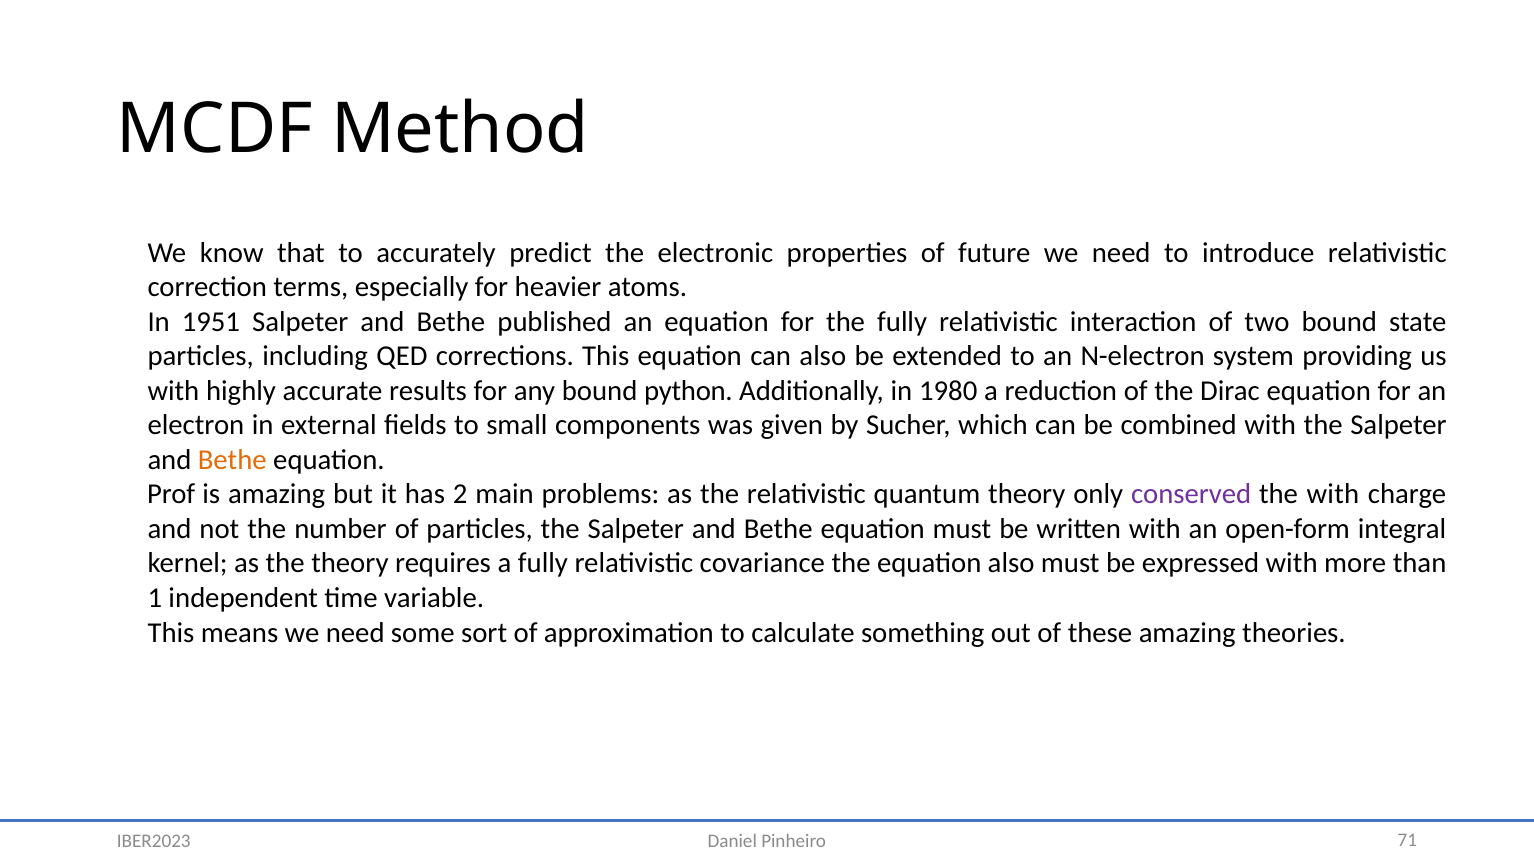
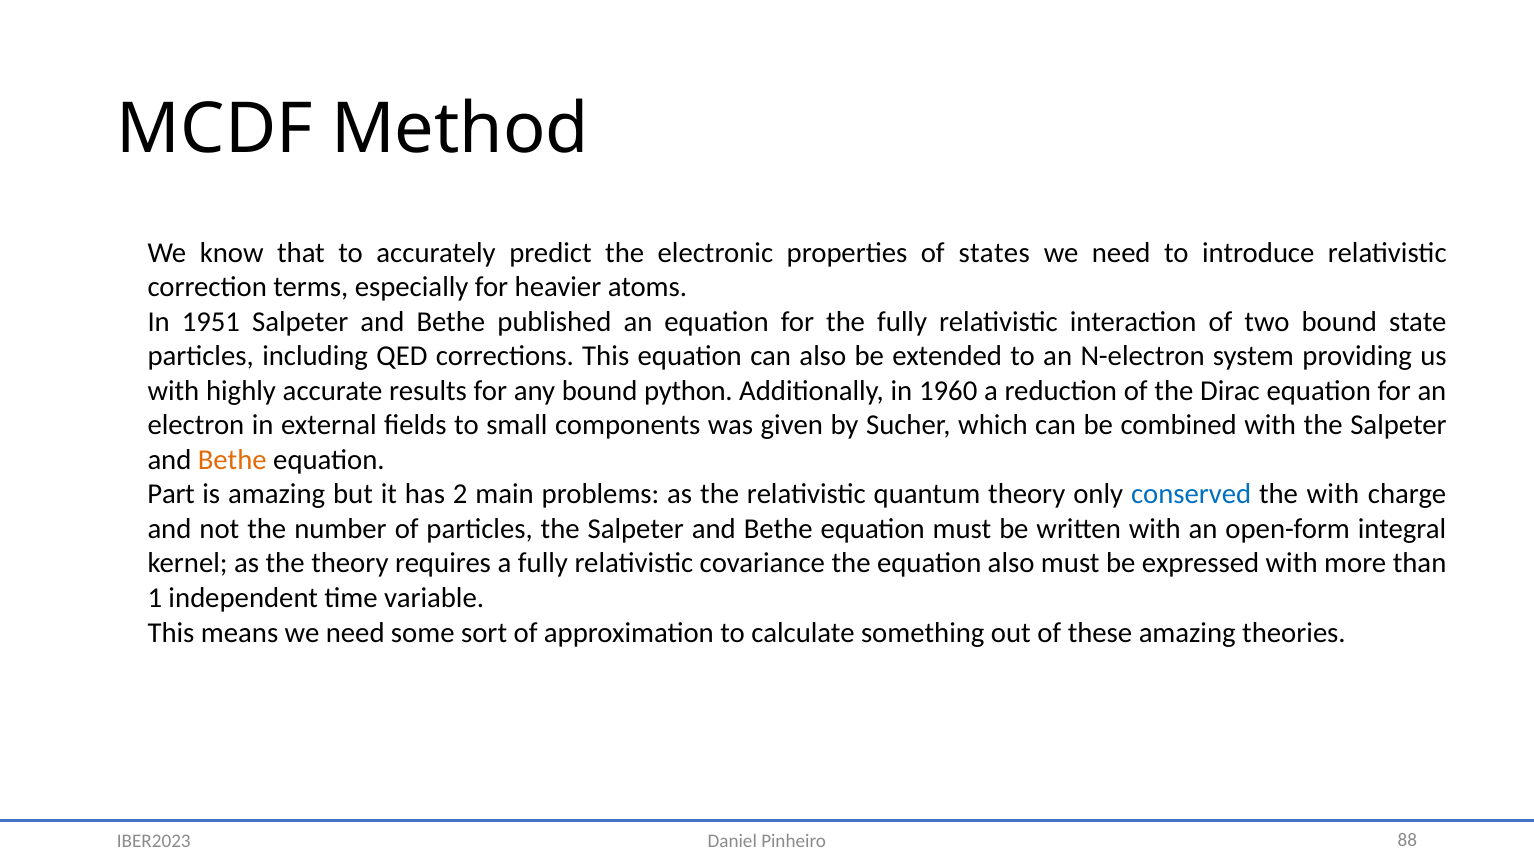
future: future -> states (994, 253)
1980: 1980 -> 1960 (948, 391)
Prof: Prof -> Part (171, 494)
conserved colour: purple -> blue (1191, 494)
71: 71 -> 88 (1407, 840)
